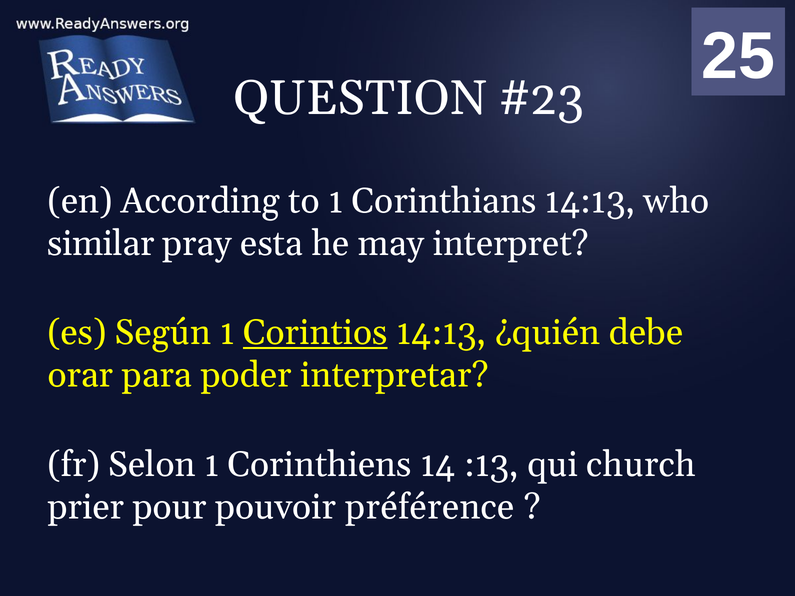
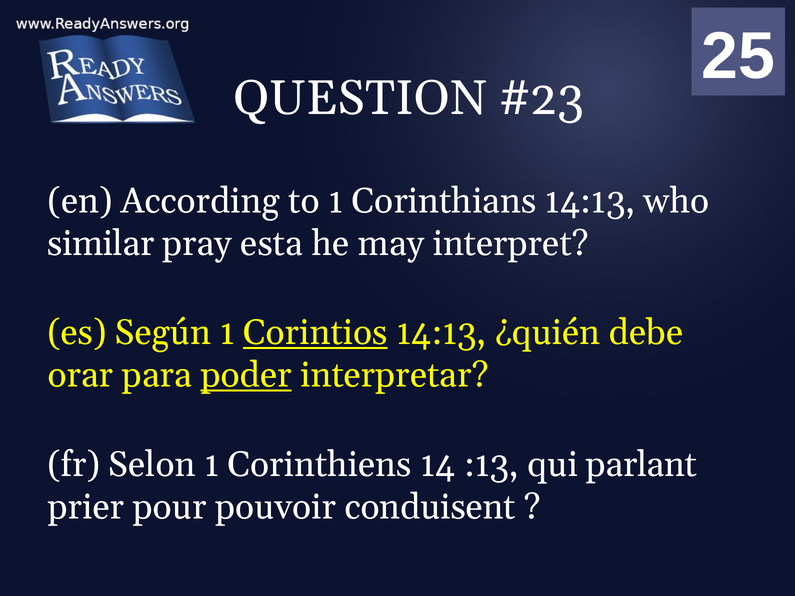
poder underline: none -> present (246, 375)
church: church -> parlant (641, 465)
préférence: préférence -> conduisent (430, 507)
